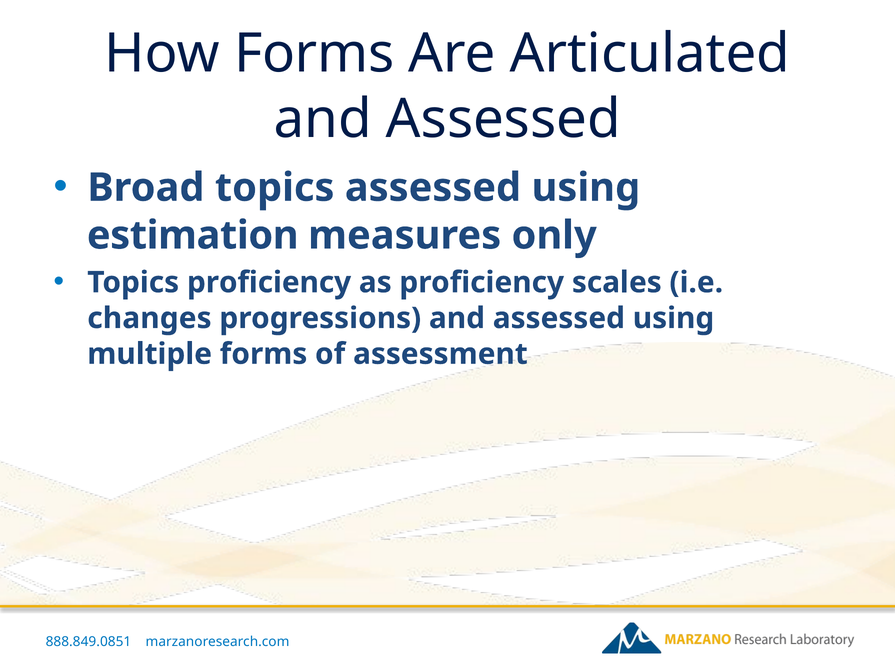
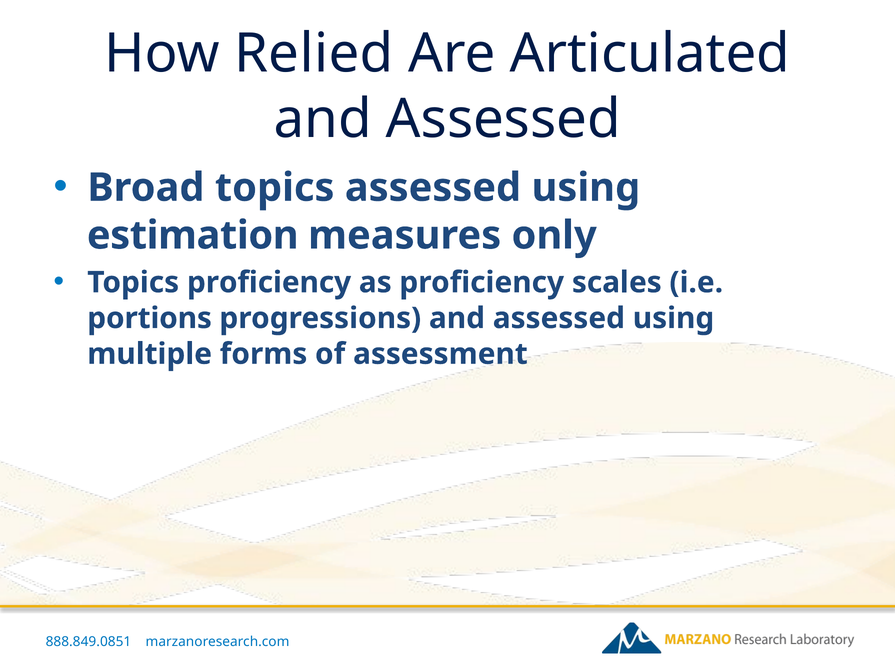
How Forms: Forms -> Relied (314, 54)
changes: changes -> portions (150, 318)
